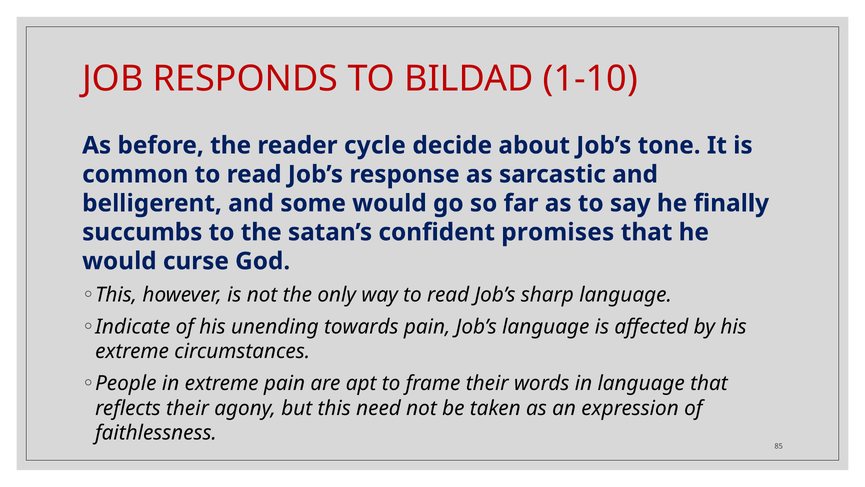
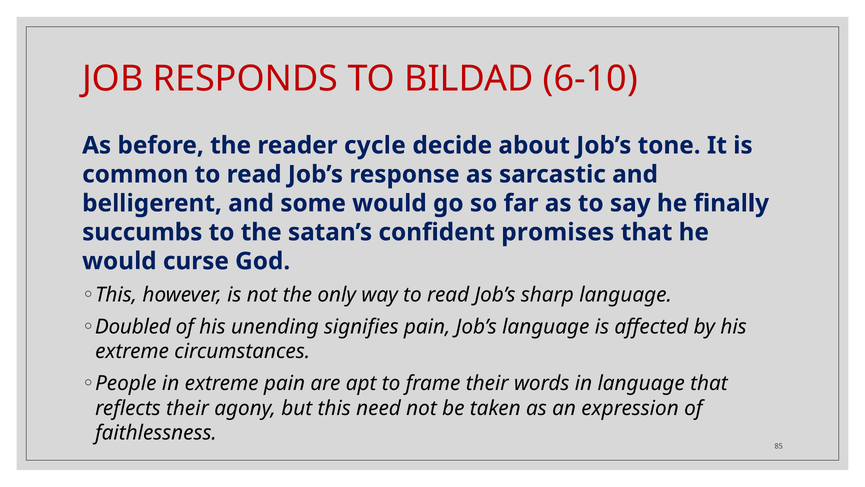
1-10: 1-10 -> 6-10 (590, 79)
Indicate: Indicate -> Doubled (133, 327)
towards: towards -> signifies (361, 327)
